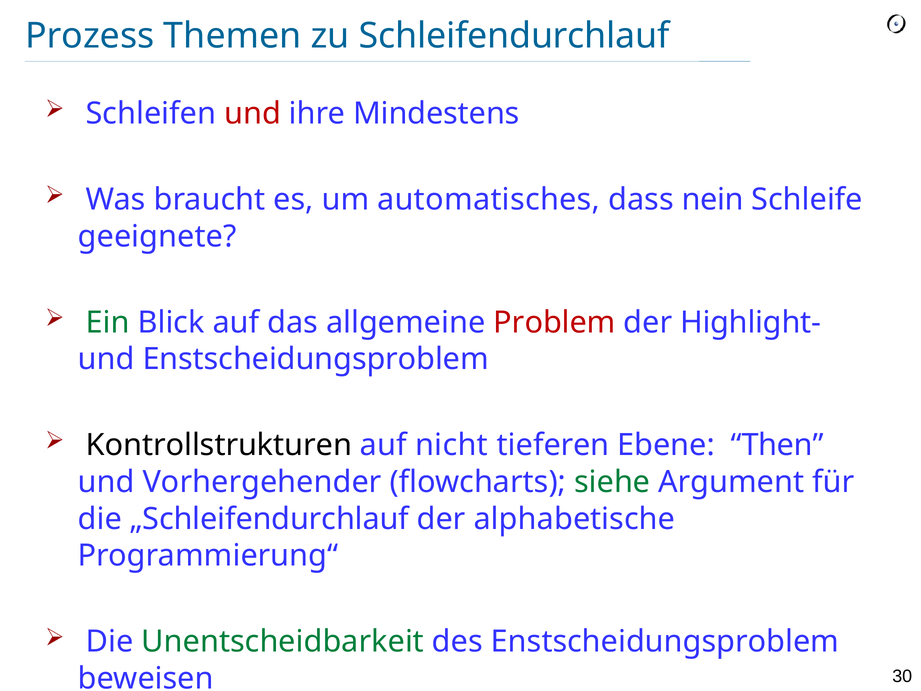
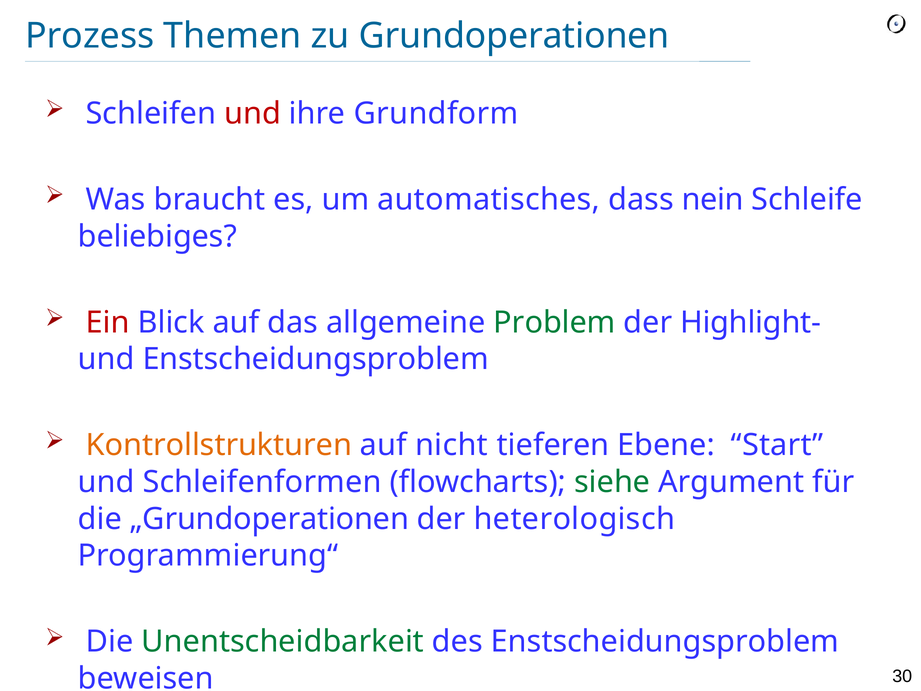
Schleifendurchlauf: Schleifendurchlauf -> Grundoperationen (514, 36)
Mindestens: Mindestens -> Grundform (436, 114)
geeignete: geeignete -> beliebiges (157, 236)
Ein colour: green -> red (108, 322)
Problem colour: red -> green (555, 322)
Kontrollstrukturen colour: black -> orange (219, 445)
Then: Then -> Start (777, 445)
Vorhergehender: Vorhergehender -> Schleifenformen (262, 482)
„Schleifendurchlauf: „Schleifendurchlauf -> „Grundoperationen (269, 519)
alphabetische: alphabetische -> heterologisch (574, 519)
